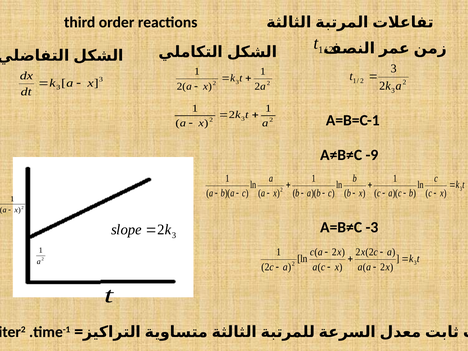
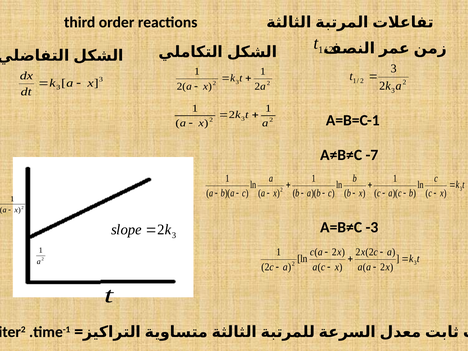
-9: -9 -> -7 (372, 155)
